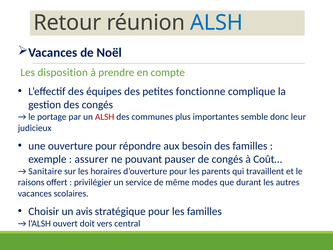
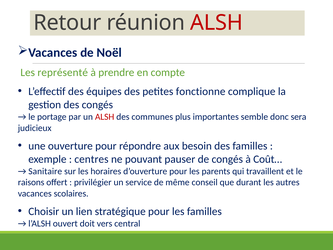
ALSH colour: blue -> red (217, 23)
disposition: disposition -> représenté (63, 72)
leur: leur -> sera (299, 117)
assurer: assurer -> centres (91, 159)
modes: modes -> conseil (205, 182)
avis: avis -> lien (84, 211)
